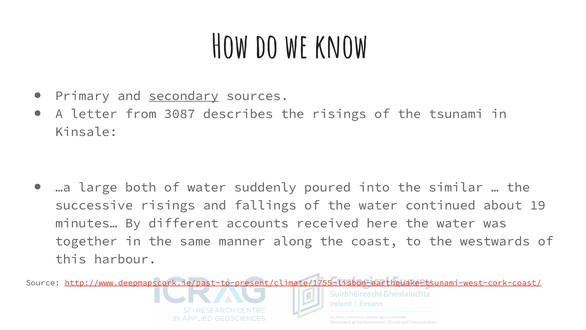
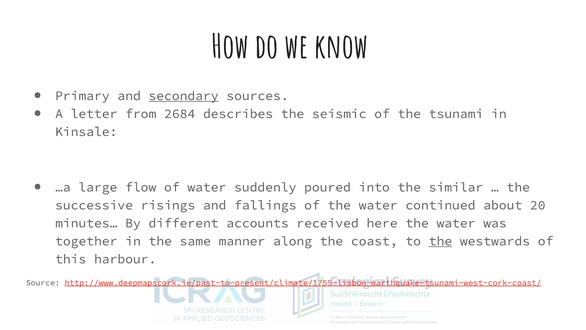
3087: 3087 -> 2684 (180, 114)
the risings: risings -> seismic (339, 114)
both: both -> flow (141, 187)
19: 19 -> 20 (538, 205)
the underline: none -> present (440, 241)
